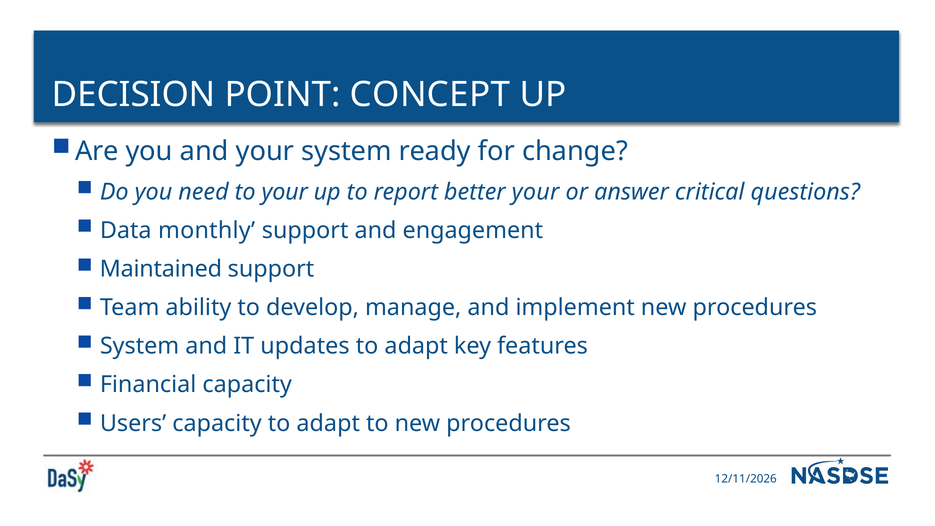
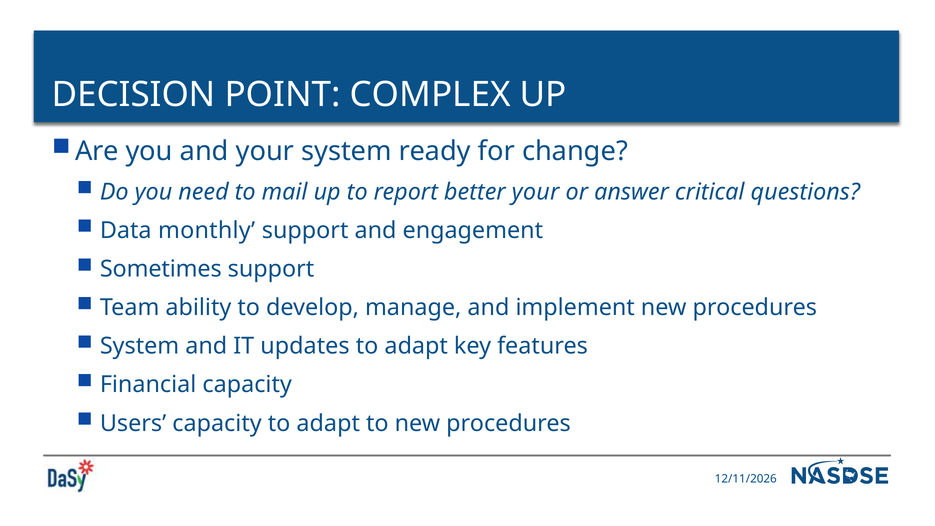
CONCEPT: CONCEPT -> COMPLEX (430, 94)
to your: your -> mail (285, 192)
Maintained: Maintained -> Sometimes (161, 269)
